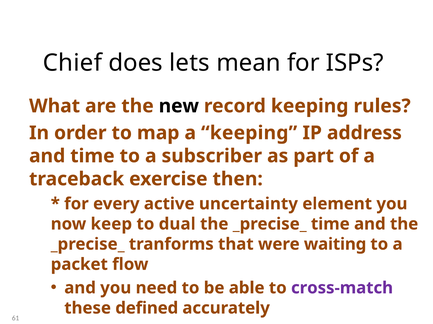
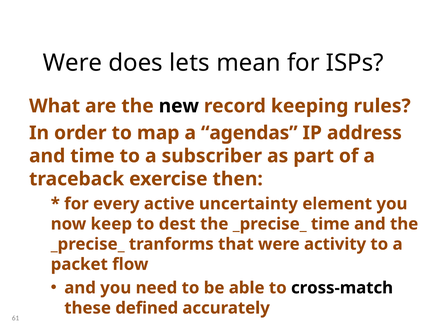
Chief: Chief -> Were (73, 63)
a keeping: keeping -> agendas (249, 133)
dual: dual -> dest (177, 224)
waiting: waiting -> activity (335, 245)
cross-match colour: purple -> black (342, 289)
